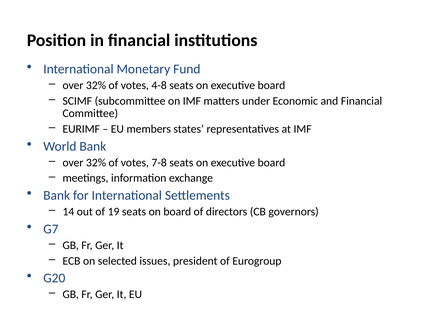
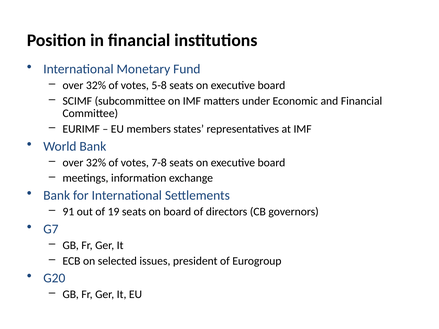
4-8: 4-8 -> 5-8 (159, 85)
14: 14 -> 91 (68, 212)
